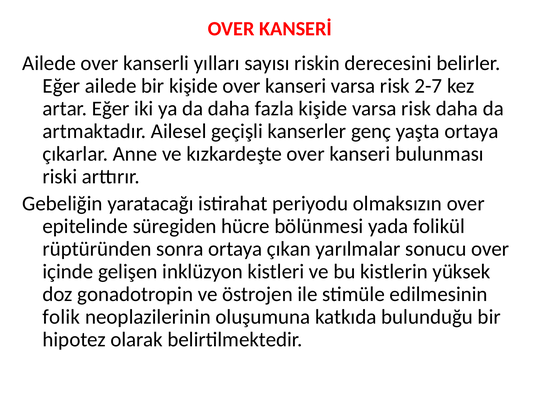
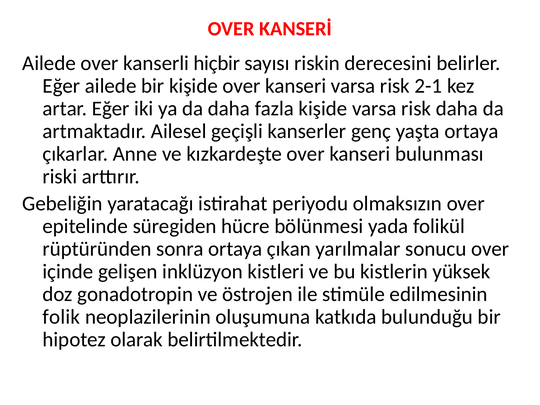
yılları: yılları -> hiçbir (217, 63)
2-7: 2-7 -> 2-1 (428, 86)
